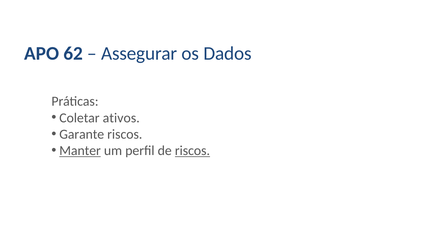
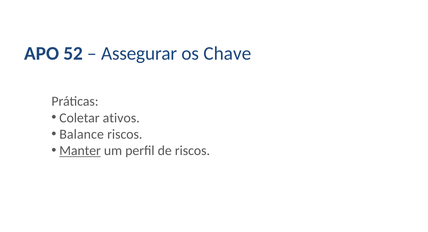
62: 62 -> 52 (73, 54)
Dados: Dados -> Chave (227, 54)
Garante: Garante -> Balance (82, 134)
riscos underline: present -> none (192, 151)
